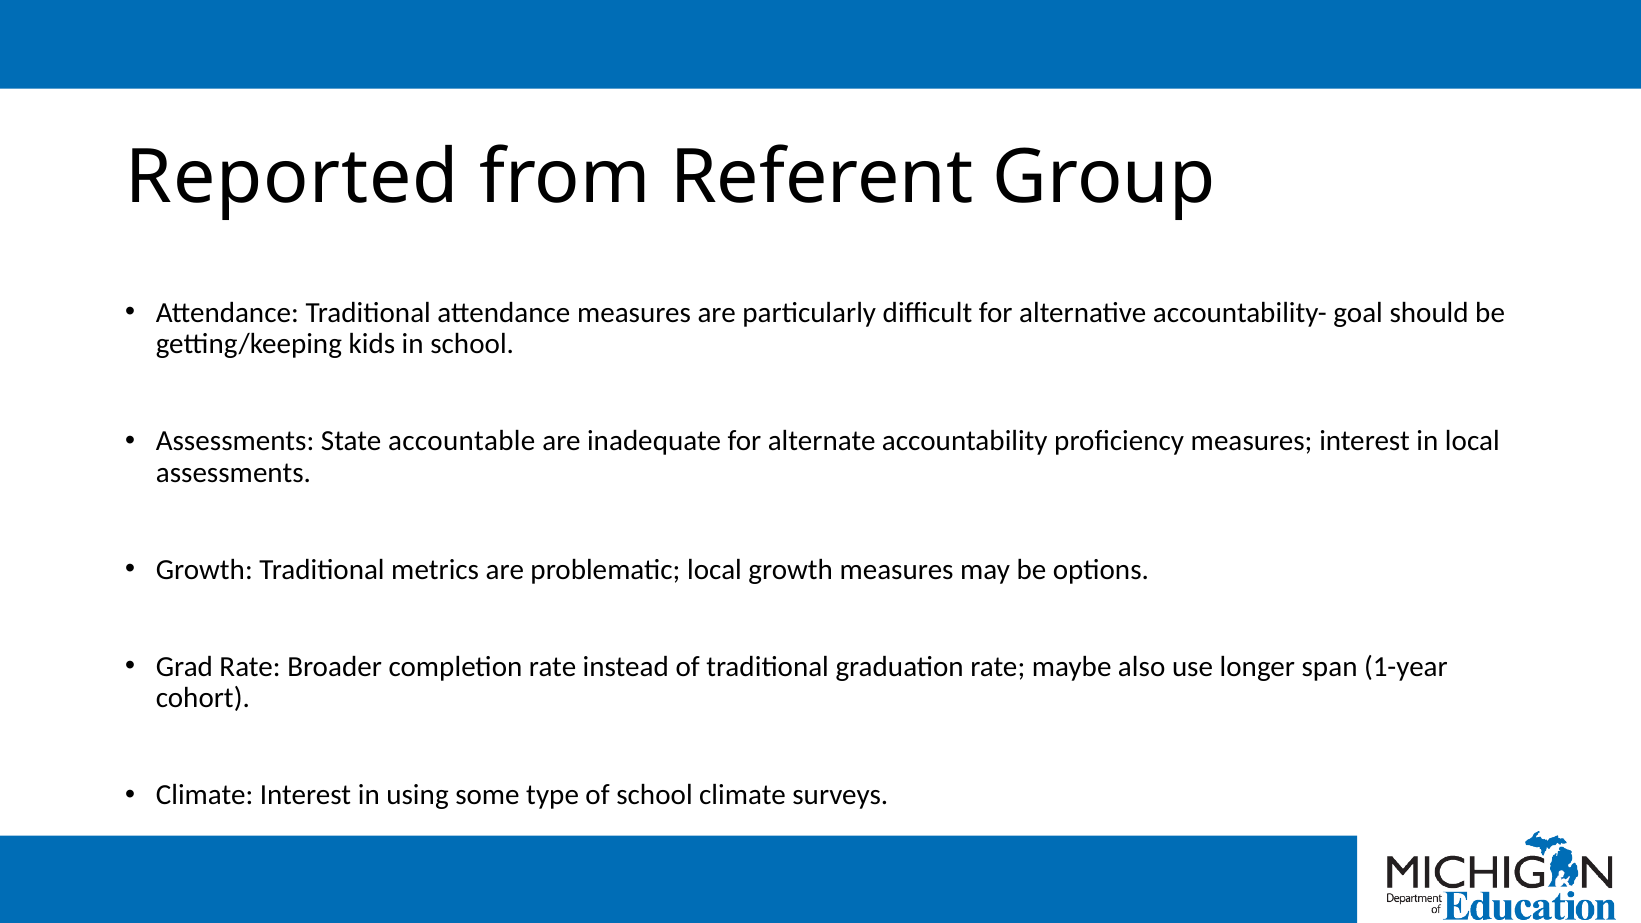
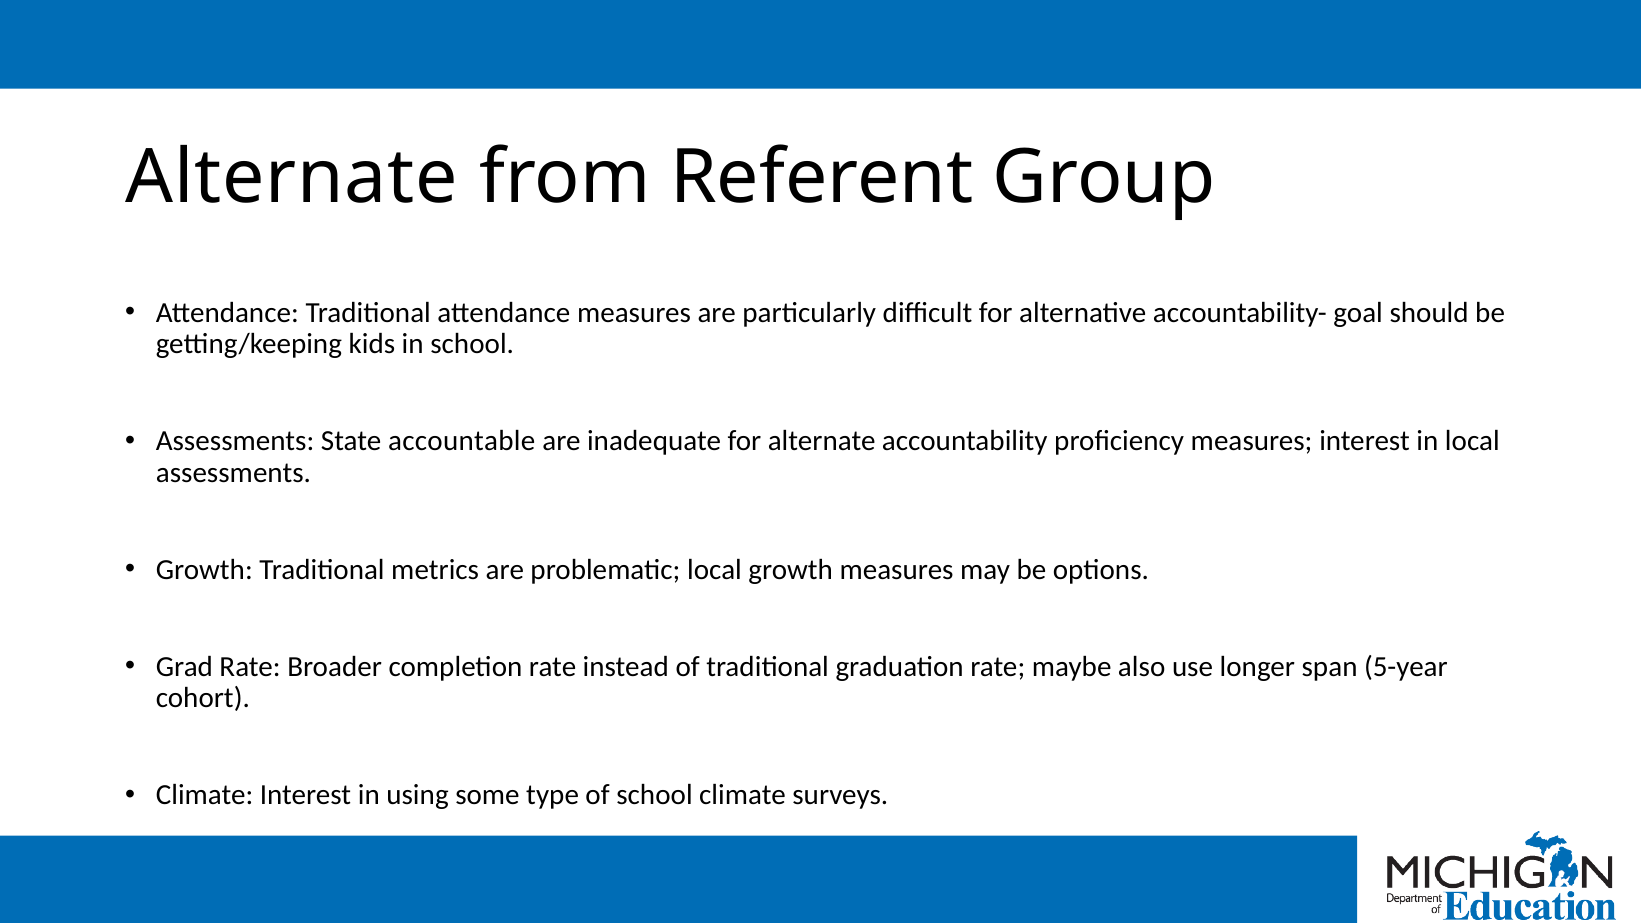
Reported: Reported -> Alternate (292, 177)
1-year: 1-year -> 5-year (1406, 667)
